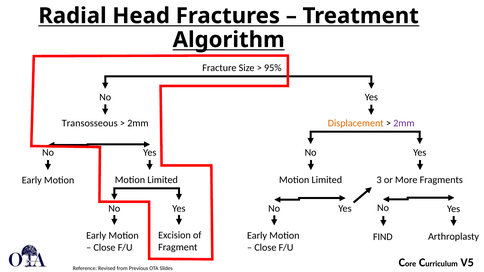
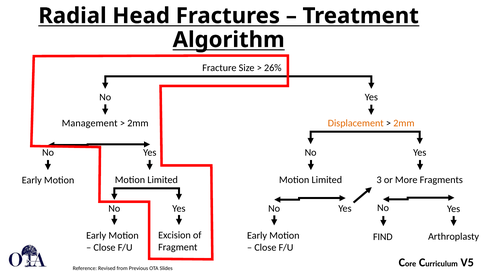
95%: 95% -> 26% (273, 68)
2mm colour: purple -> orange (404, 123)
Transosseous: Transosseous -> Management (90, 123)
